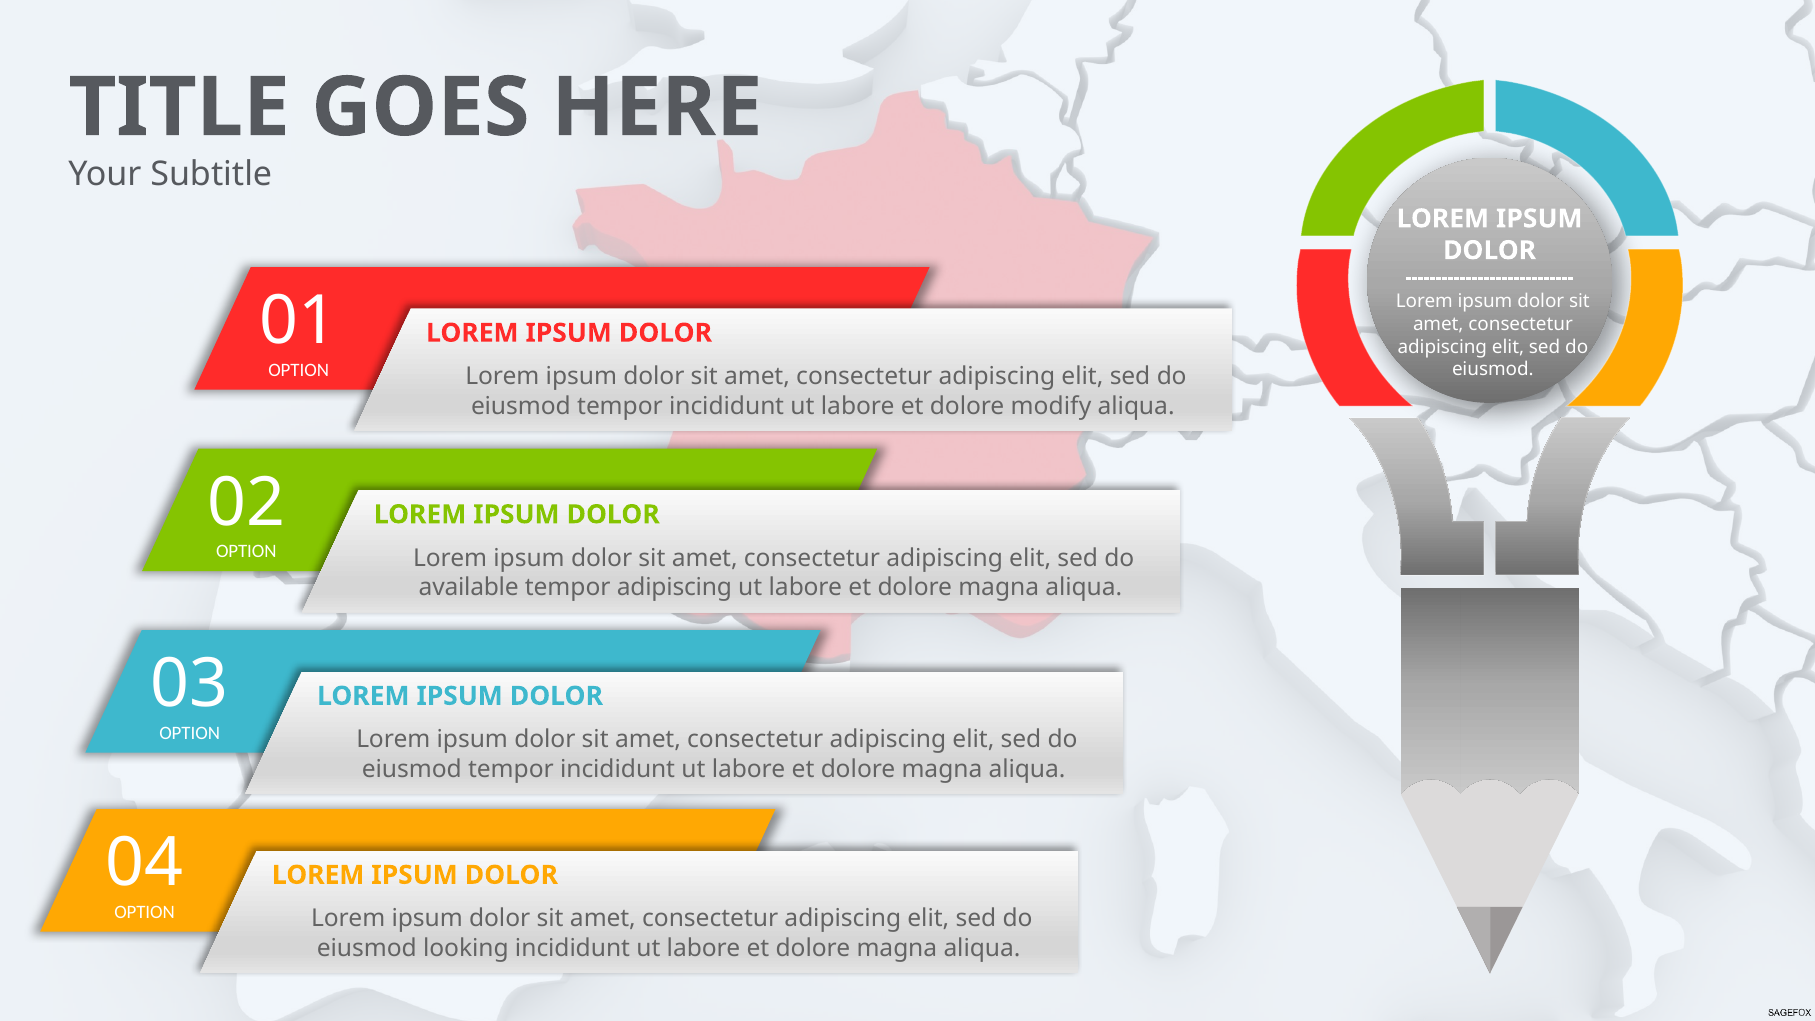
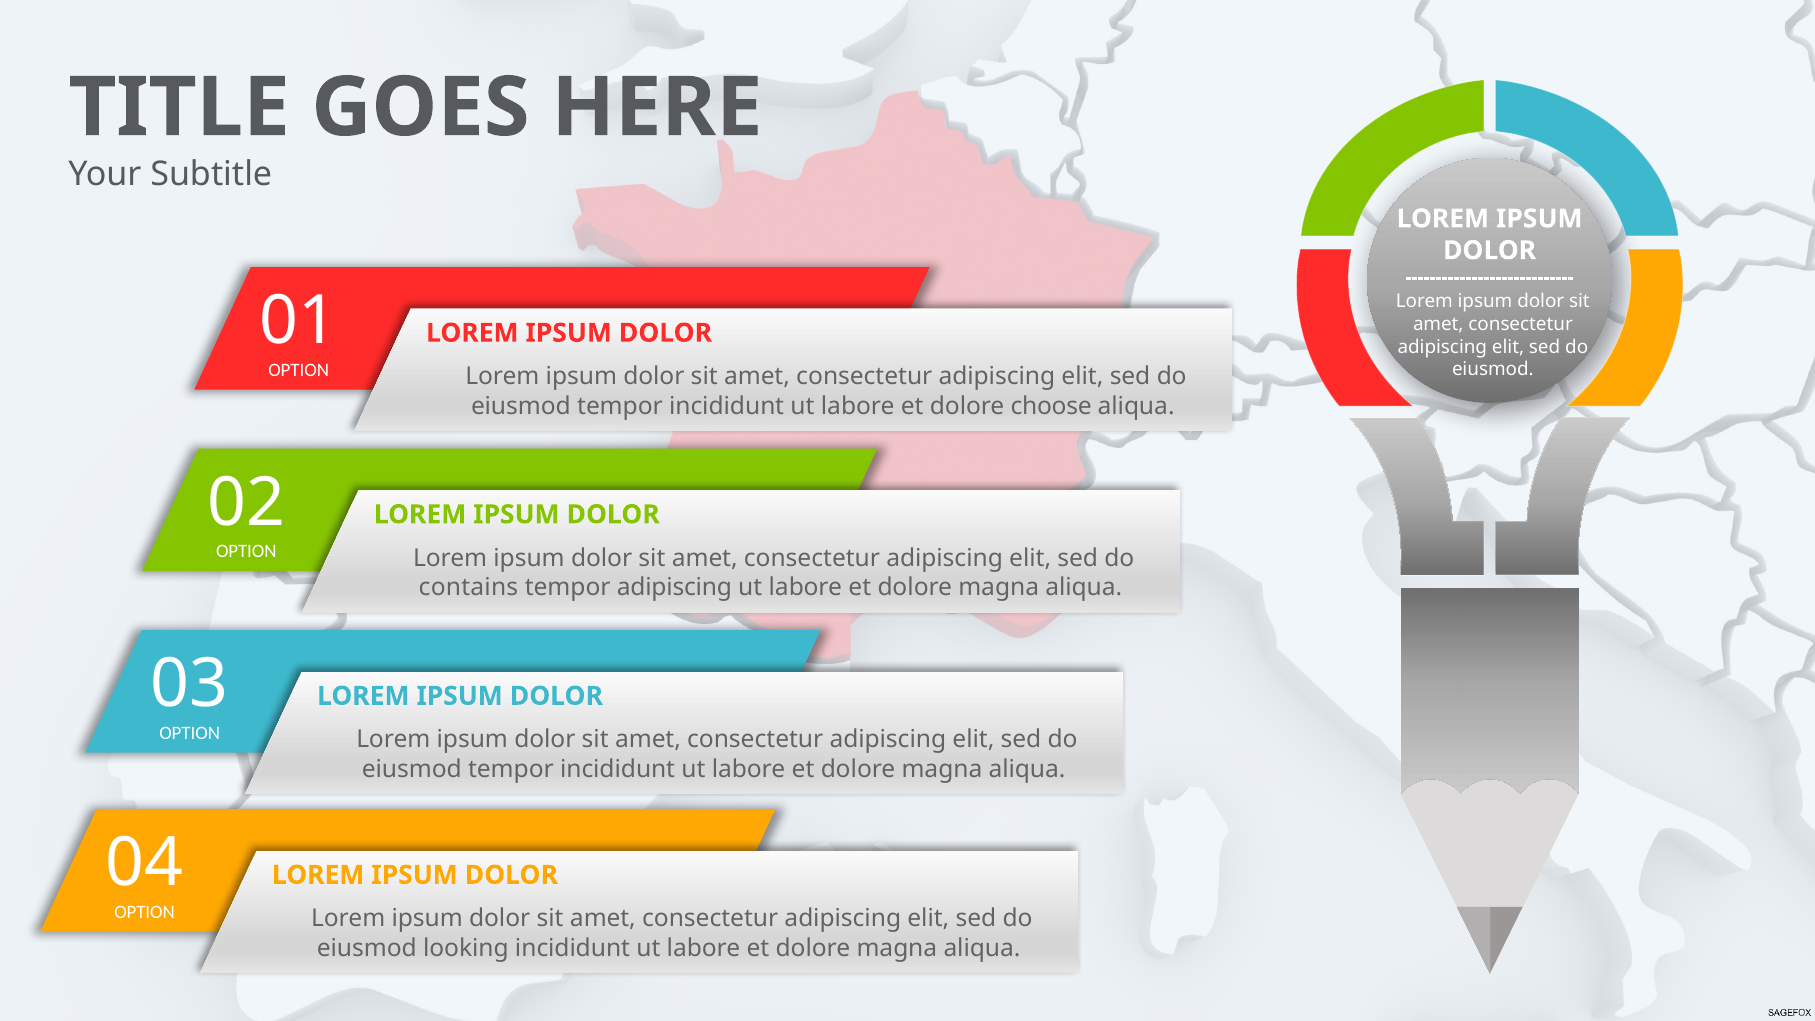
modify: modify -> choose (1051, 406)
available: available -> contains (468, 588)
